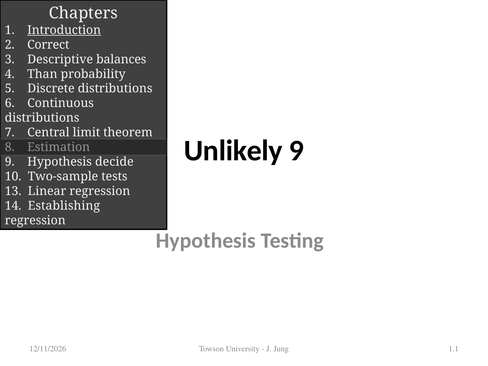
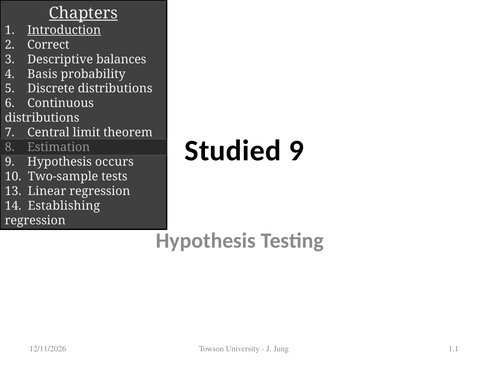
Chapters underline: none -> present (83, 13)
Than: Than -> Basis (42, 74)
Unlikely: Unlikely -> Studied (233, 151)
decide: decide -> occurs (114, 162)
